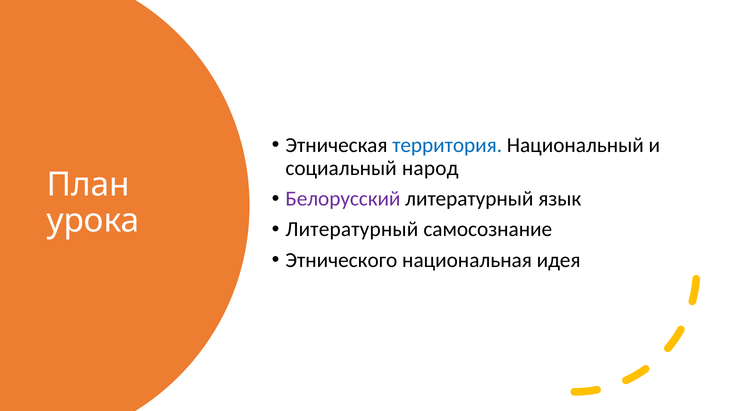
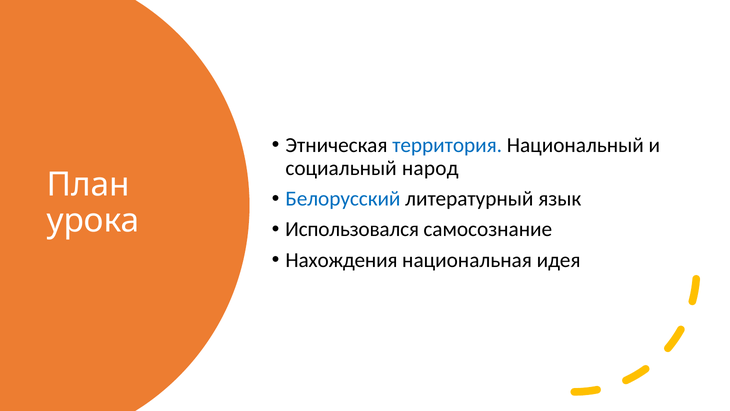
Белорусский colour: purple -> blue (343, 199)
Литературный: Литературный -> Использовался (352, 229)
Этнического: Этнического -> Нахождения (341, 260)
